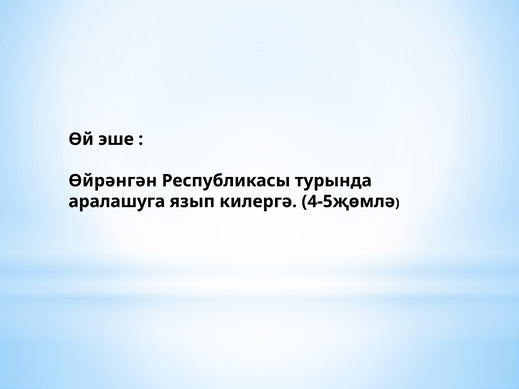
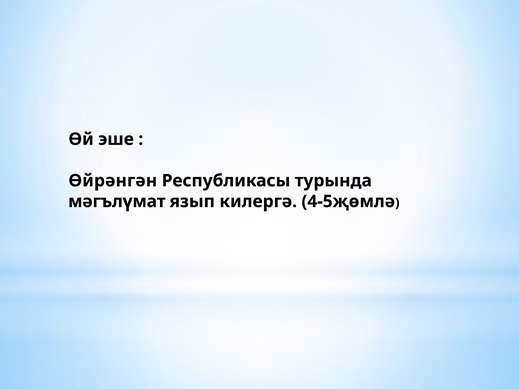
аралашуга: аралашуга -> мәгълүмат (117, 202)
